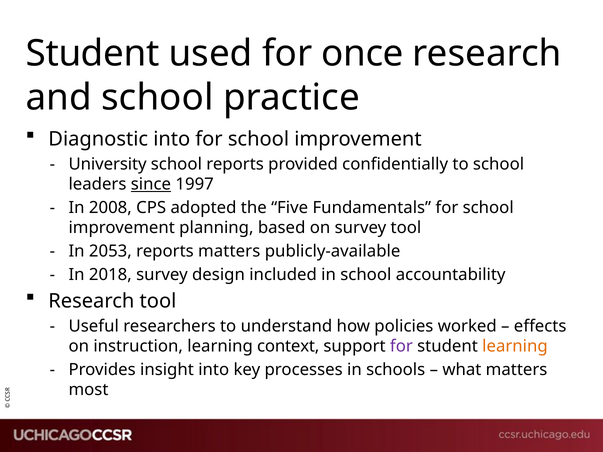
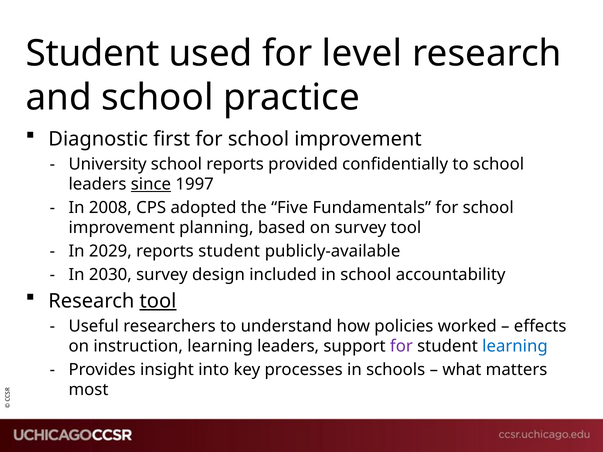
once: once -> level (362, 54)
Diagnostic into: into -> first (172, 139)
2053: 2053 -> 2029 (110, 251)
reports matters: matters -> student (229, 251)
2018: 2018 -> 2030 (110, 275)
tool underline: none -> present (158, 301)
learning context: context -> leaders (288, 347)
learning colour: orange -> blue (515, 347)
